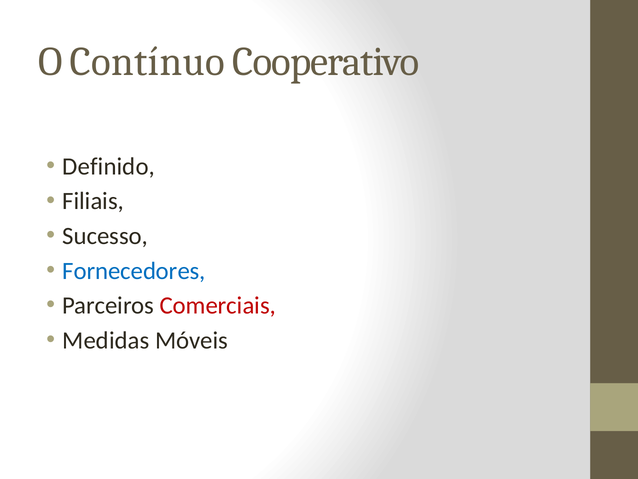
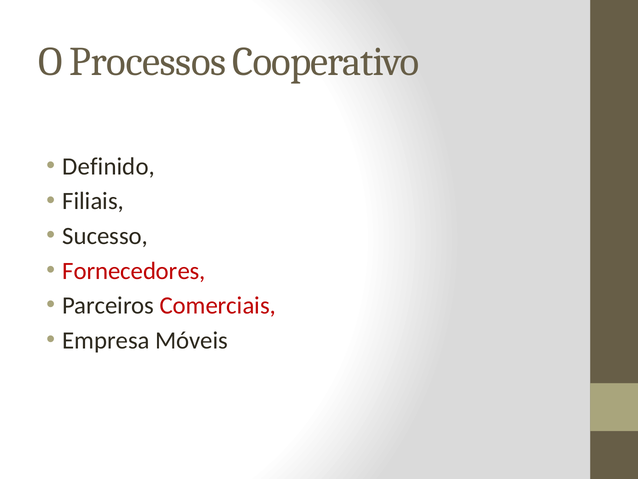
Contínuo: Contínuo -> Processos (148, 62)
Fornecedores colour: blue -> red (134, 271)
Medidas: Medidas -> Empresa (106, 340)
